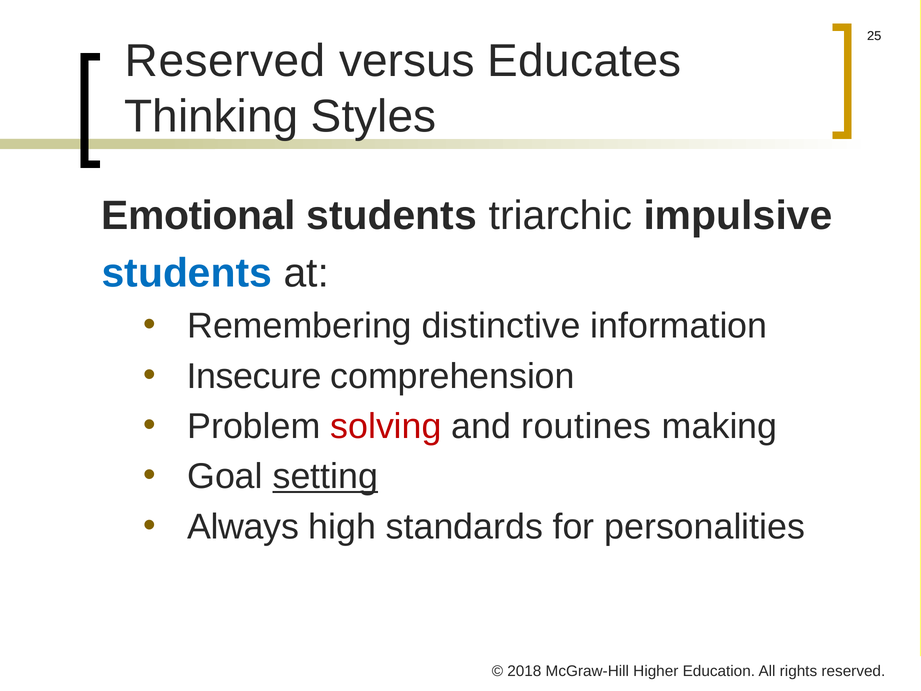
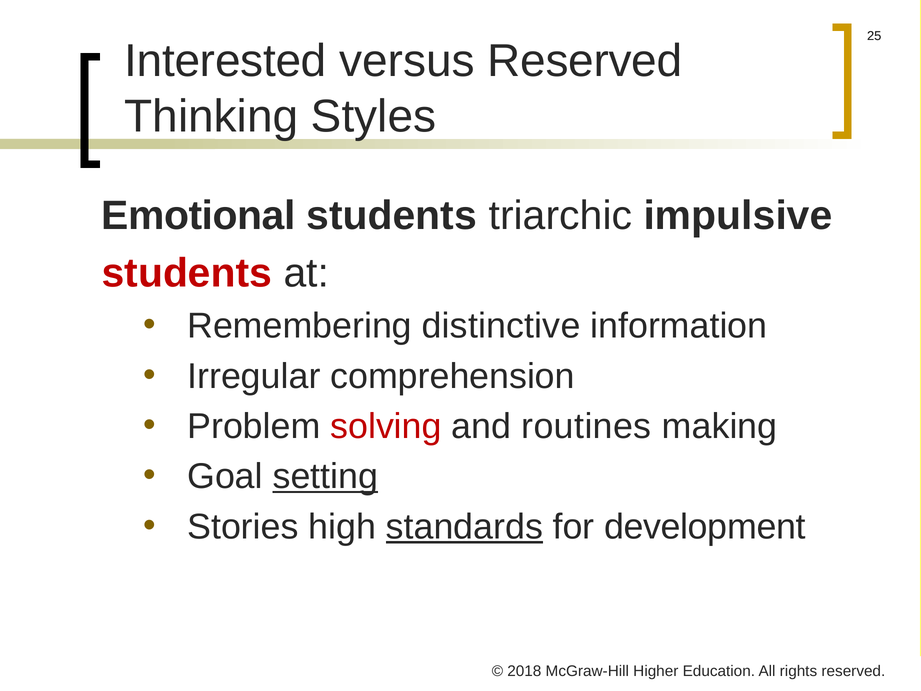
Reserved: Reserved -> Interested (225, 61)
versus Educates: Educates -> Reserved (585, 61)
students colour: blue -> red (187, 273)
Insecure: Insecure -> Irregular (254, 376)
Always: Always -> Stories (243, 527)
standards underline: none -> present (464, 527)
personalities: personalities -> development (705, 527)
